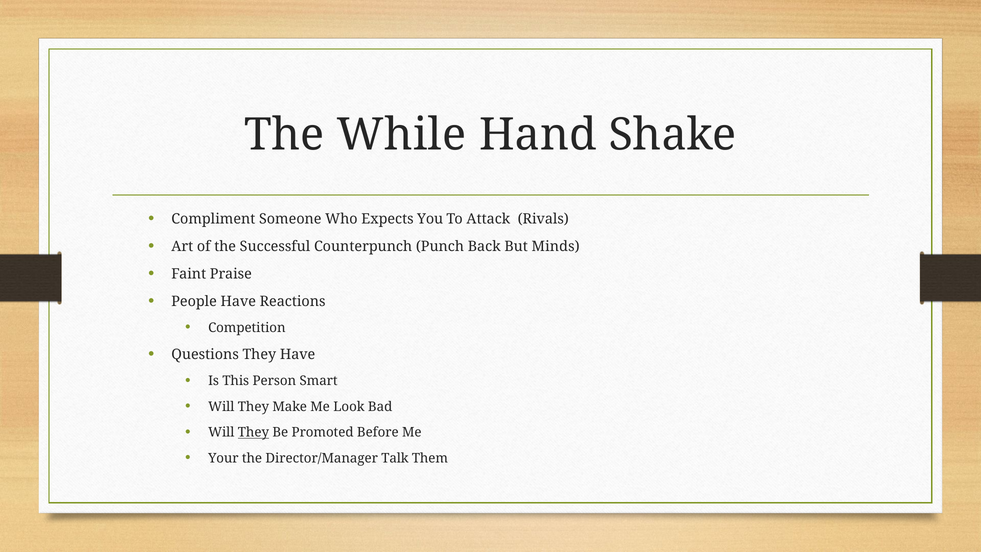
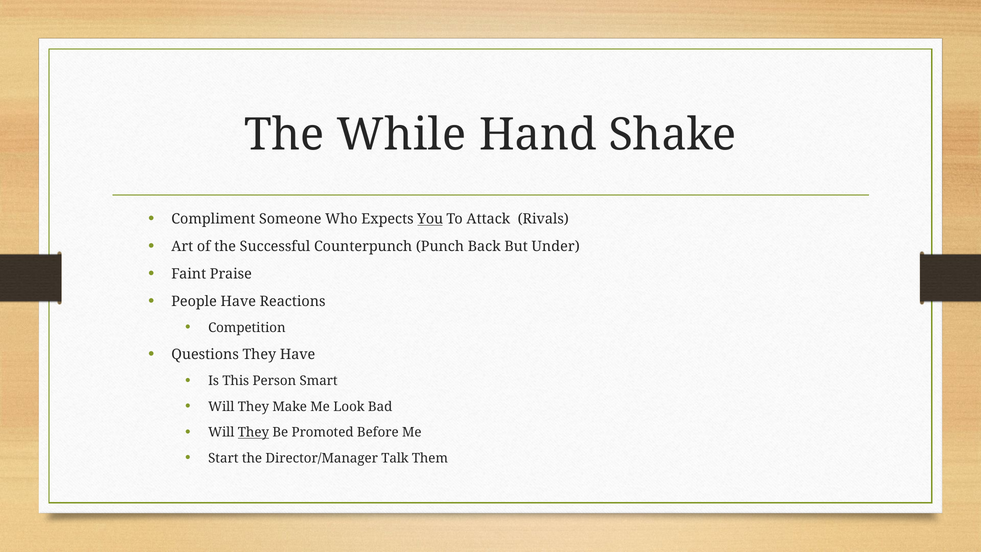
You underline: none -> present (430, 219)
Minds: Minds -> Under (556, 246)
Your: Your -> Start (223, 458)
